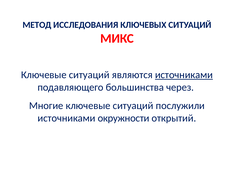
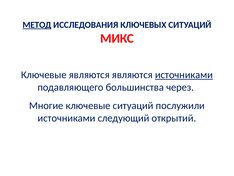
МЕТОД underline: none -> present (37, 25)
ситуаций: ситуаций -> являются (89, 75)
окружности: окружности -> следующий (124, 118)
